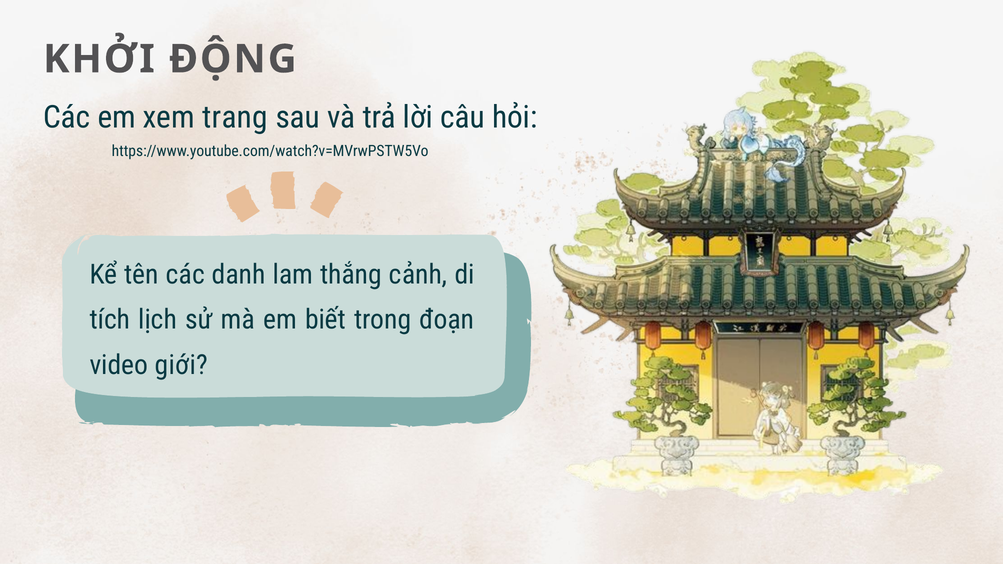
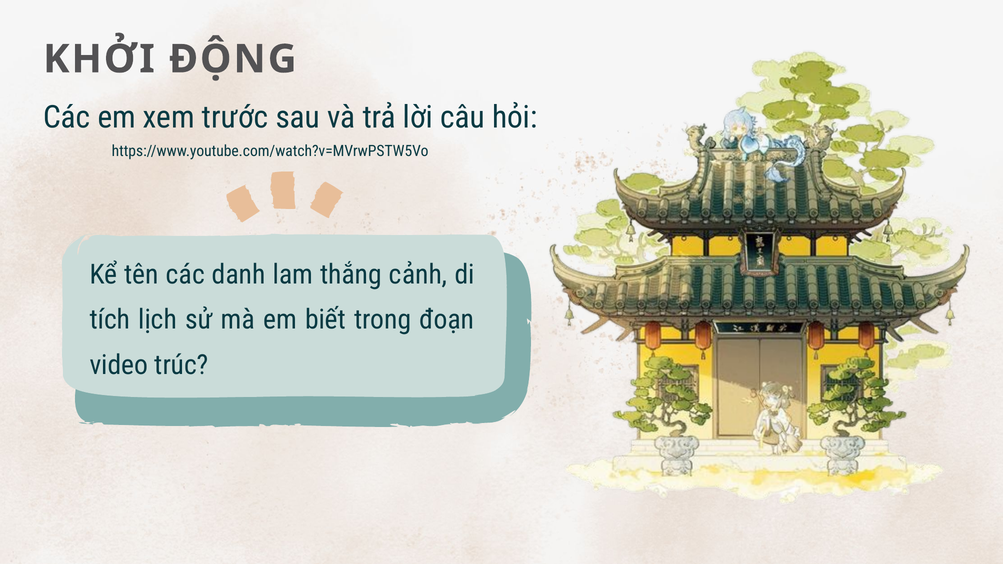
trang: trang -> trước (235, 118)
giới: giới -> trúc (181, 365)
